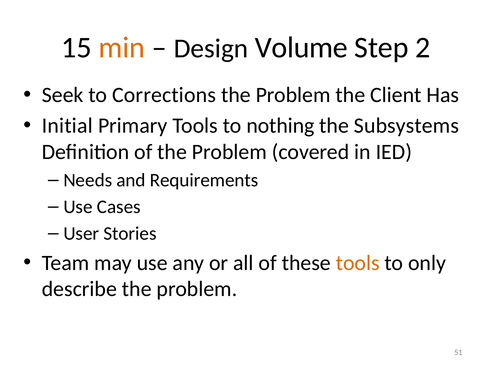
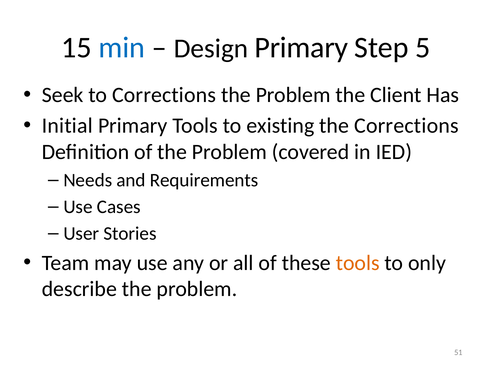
min colour: orange -> blue (122, 48)
Design Volume: Volume -> Primary (301, 48)
2: 2 -> 5 (423, 48)
nothing: nothing -> existing (280, 126)
the Subsystems: Subsystems -> Corrections (406, 126)
